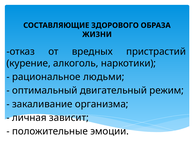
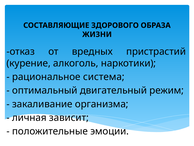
людьми: людьми -> система (104, 77)
